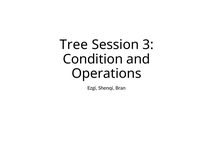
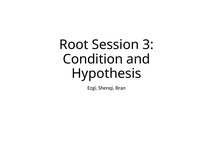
Tree: Tree -> Root (74, 45)
Operations: Operations -> Hypothesis (106, 73)
